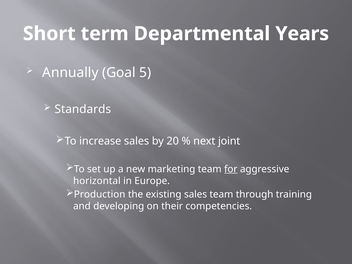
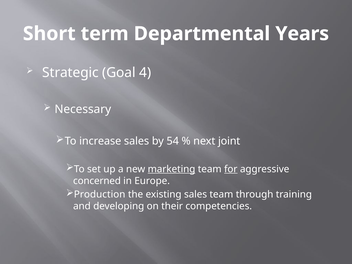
Annually: Annually -> Strategic (70, 73)
5: 5 -> 4 (145, 73)
Standards: Standards -> Necessary (83, 109)
20: 20 -> 54 (173, 141)
marketing underline: none -> present (172, 169)
horizontal: horizontal -> concerned (97, 181)
